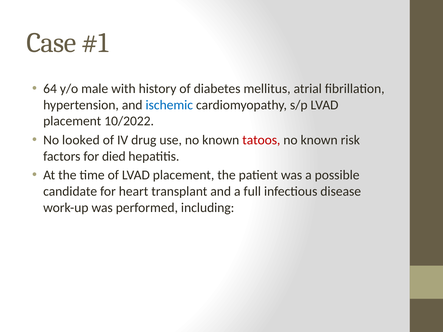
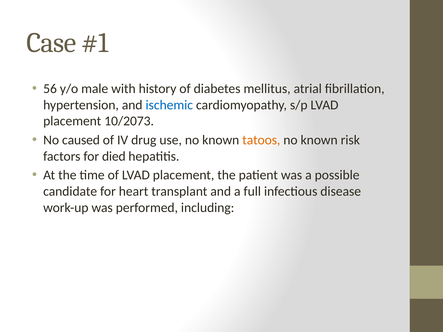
64: 64 -> 56 (50, 89)
10/2022: 10/2022 -> 10/2073 (129, 121)
looked: looked -> caused (81, 140)
tatoos colour: red -> orange (261, 140)
